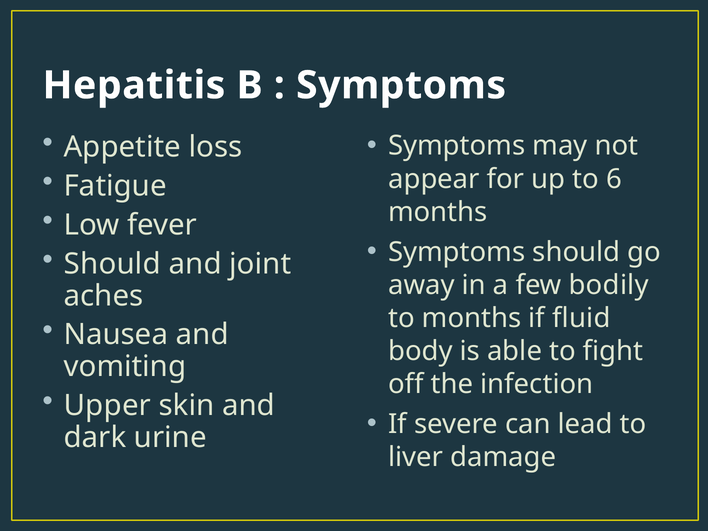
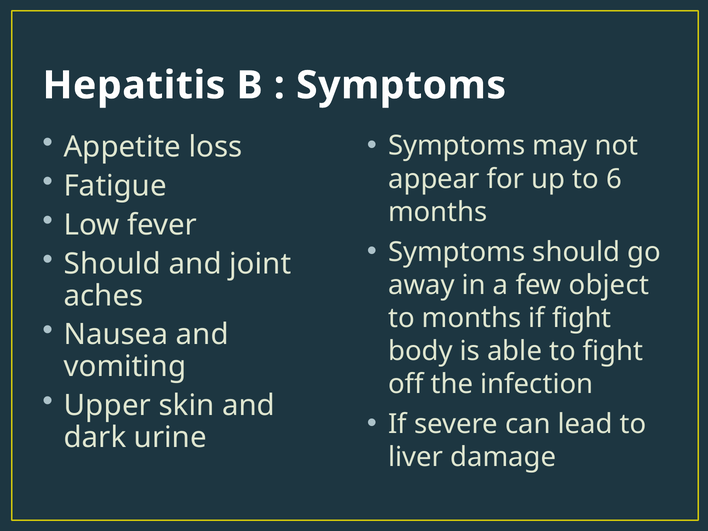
bodily: bodily -> object (609, 285)
if fluid: fluid -> fight (582, 318)
